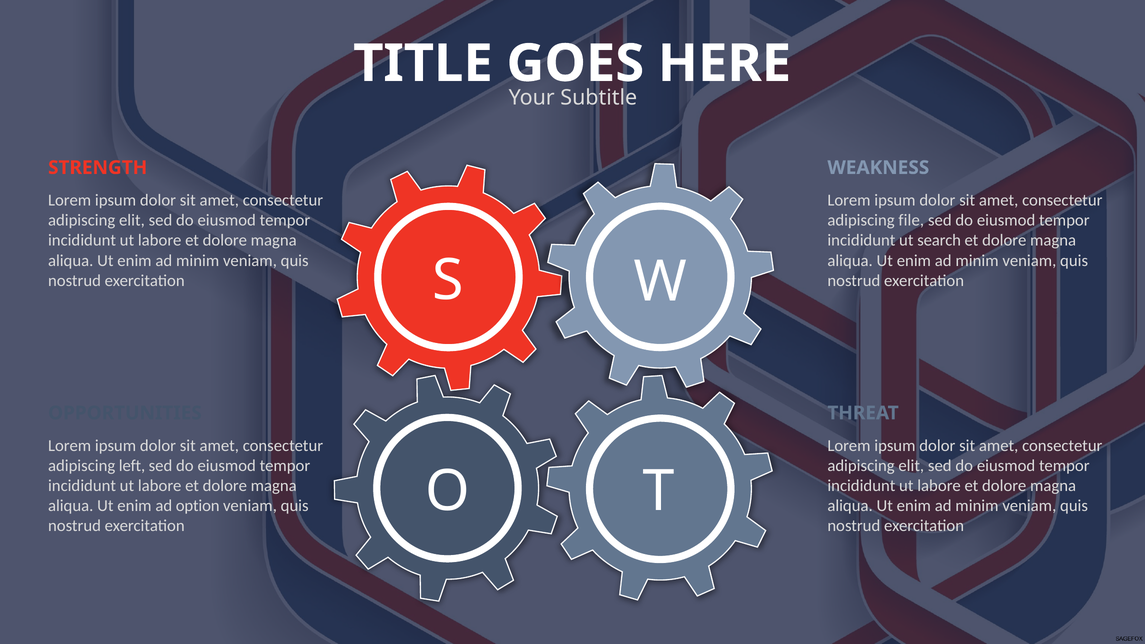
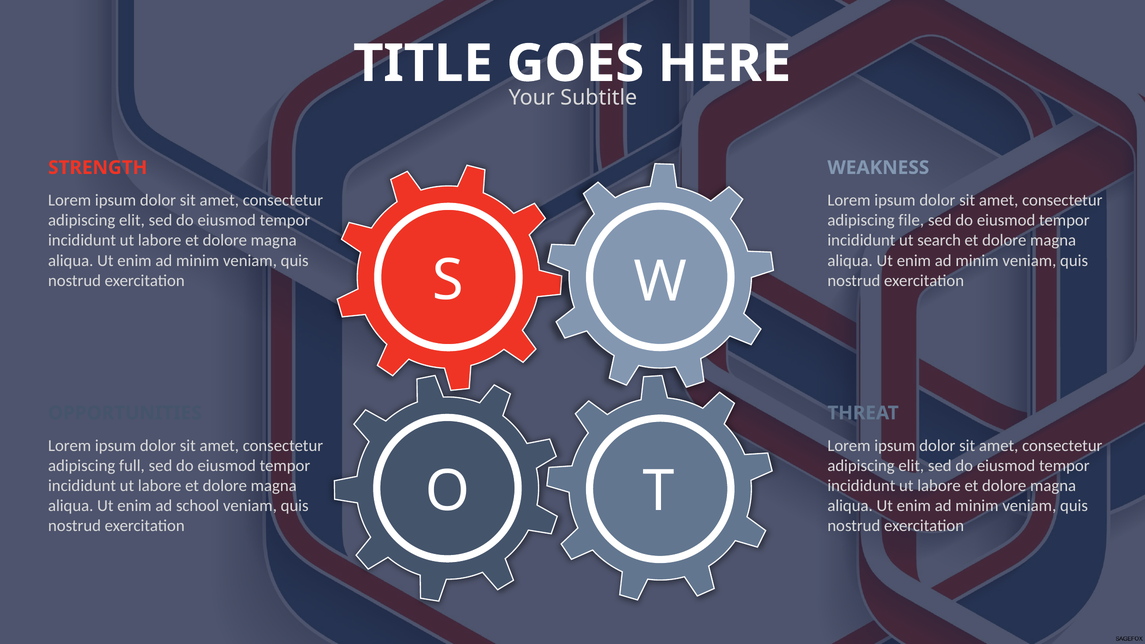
left: left -> full (132, 466)
option: option -> school (198, 506)
